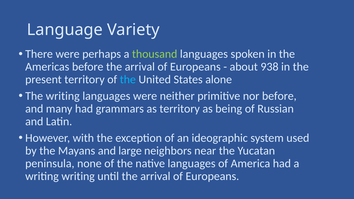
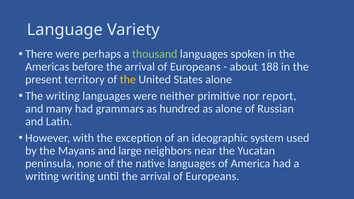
938: 938 -> 188 (270, 67)
the colour: light blue -> yellow (128, 80)
nor before: before -> report (279, 96)
as territory: territory -> hundred (180, 109)
as being: being -> alone (229, 109)
